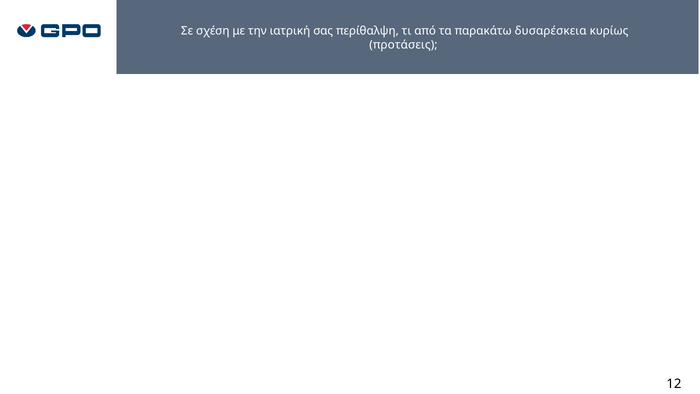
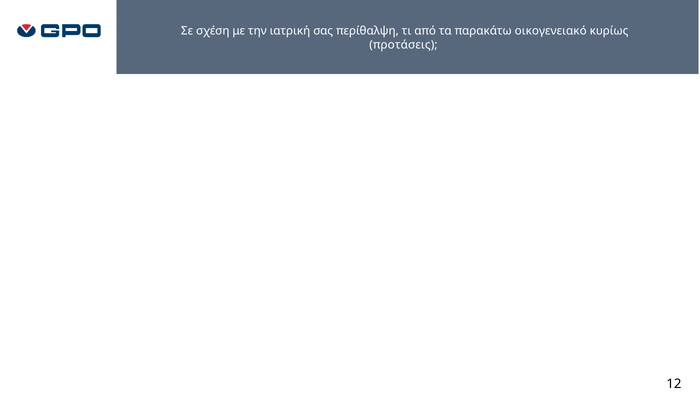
δυσαρέσκεια: δυσαρέσκεια -> οικογενειακό (551, 31)
